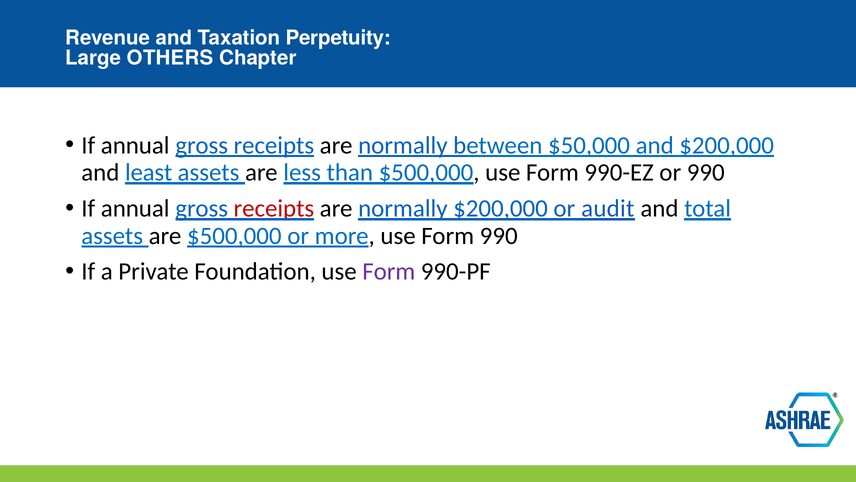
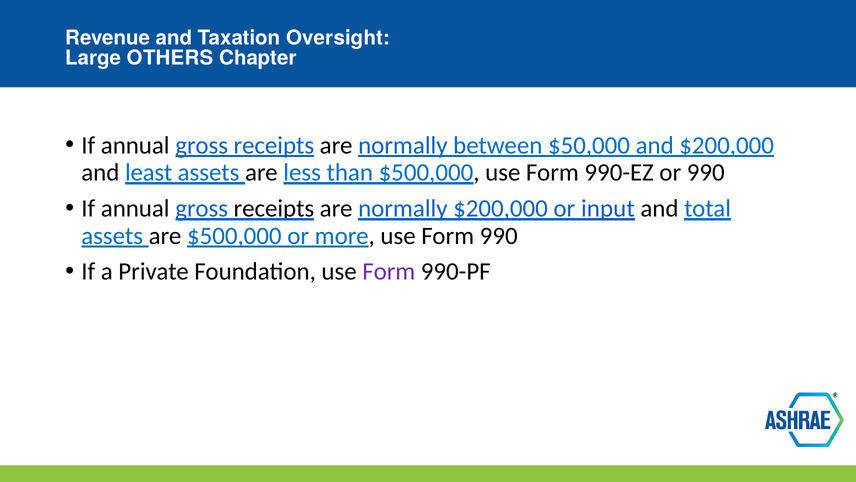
Perpetuity: Perpetuity -> Oversight (338, 38)
receipts colour: red -> black (274, 208)
audit: audit -> input (608, 208)
